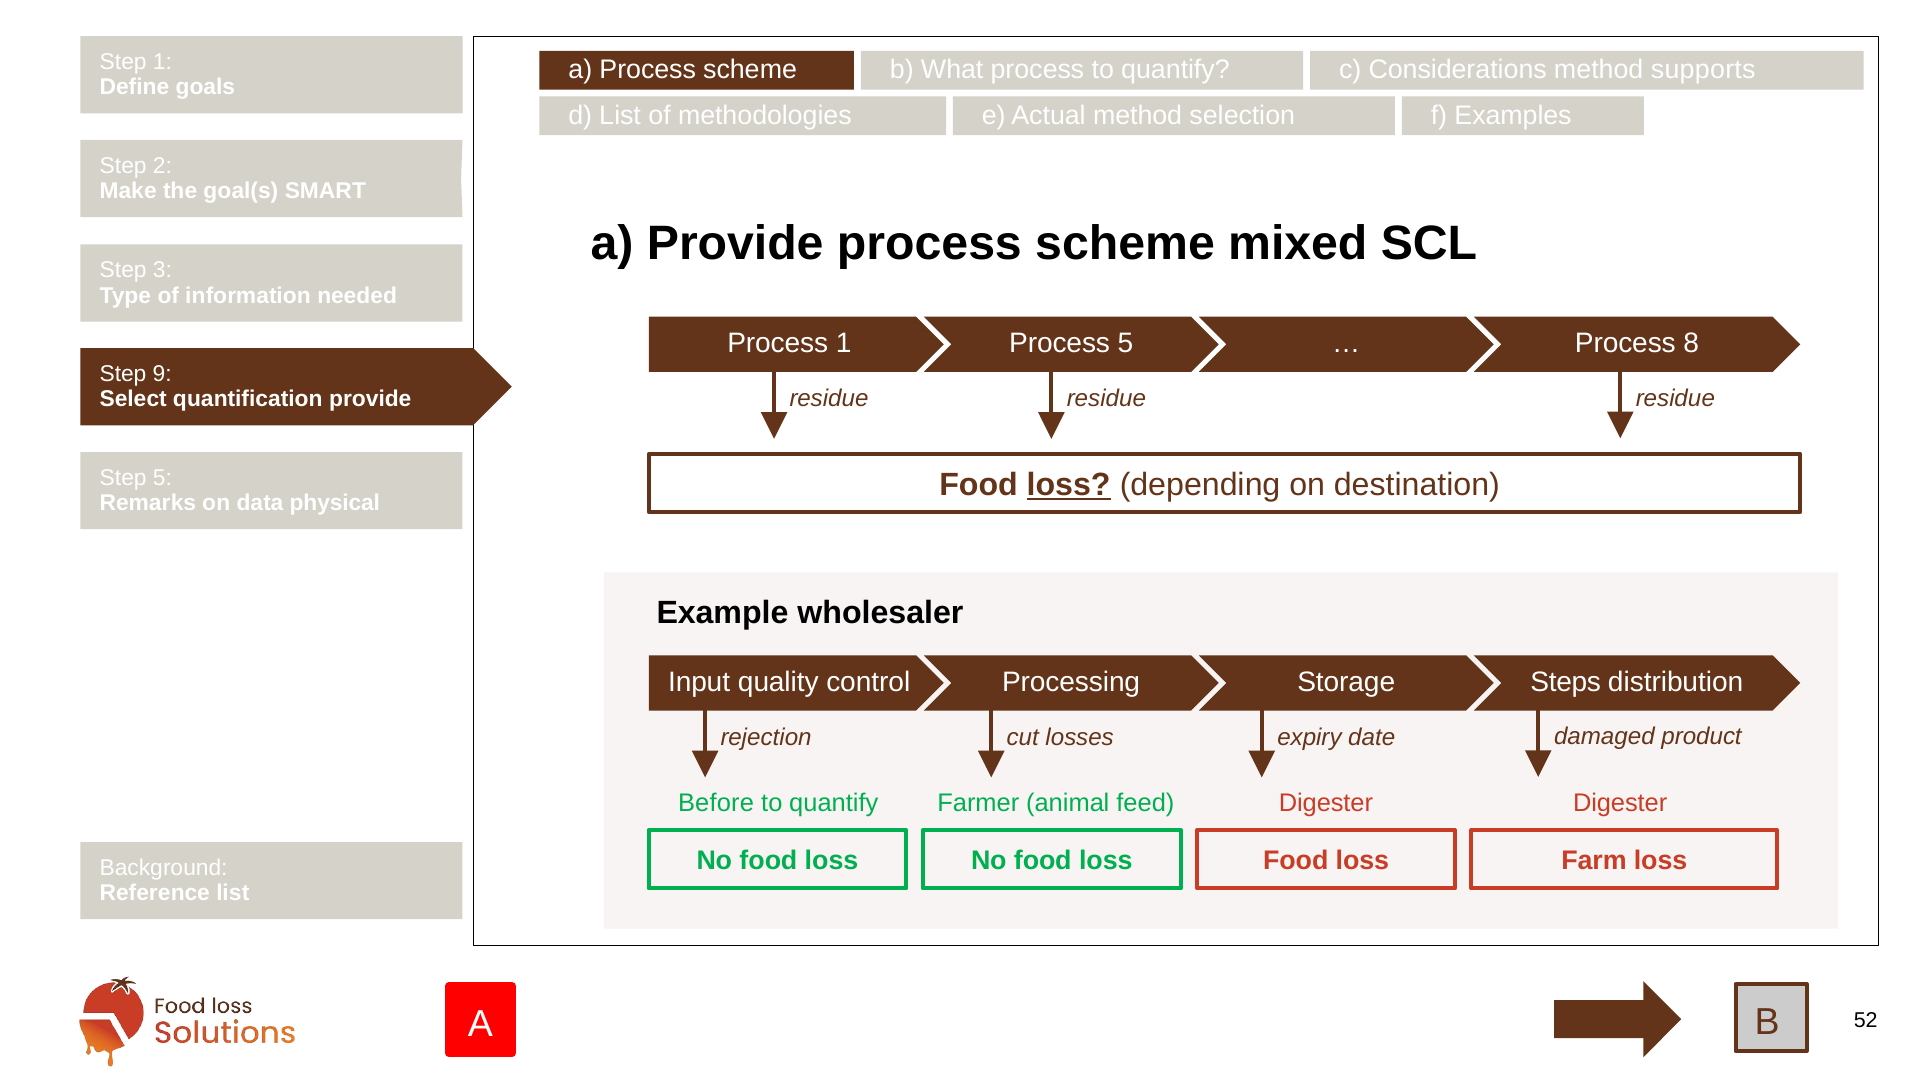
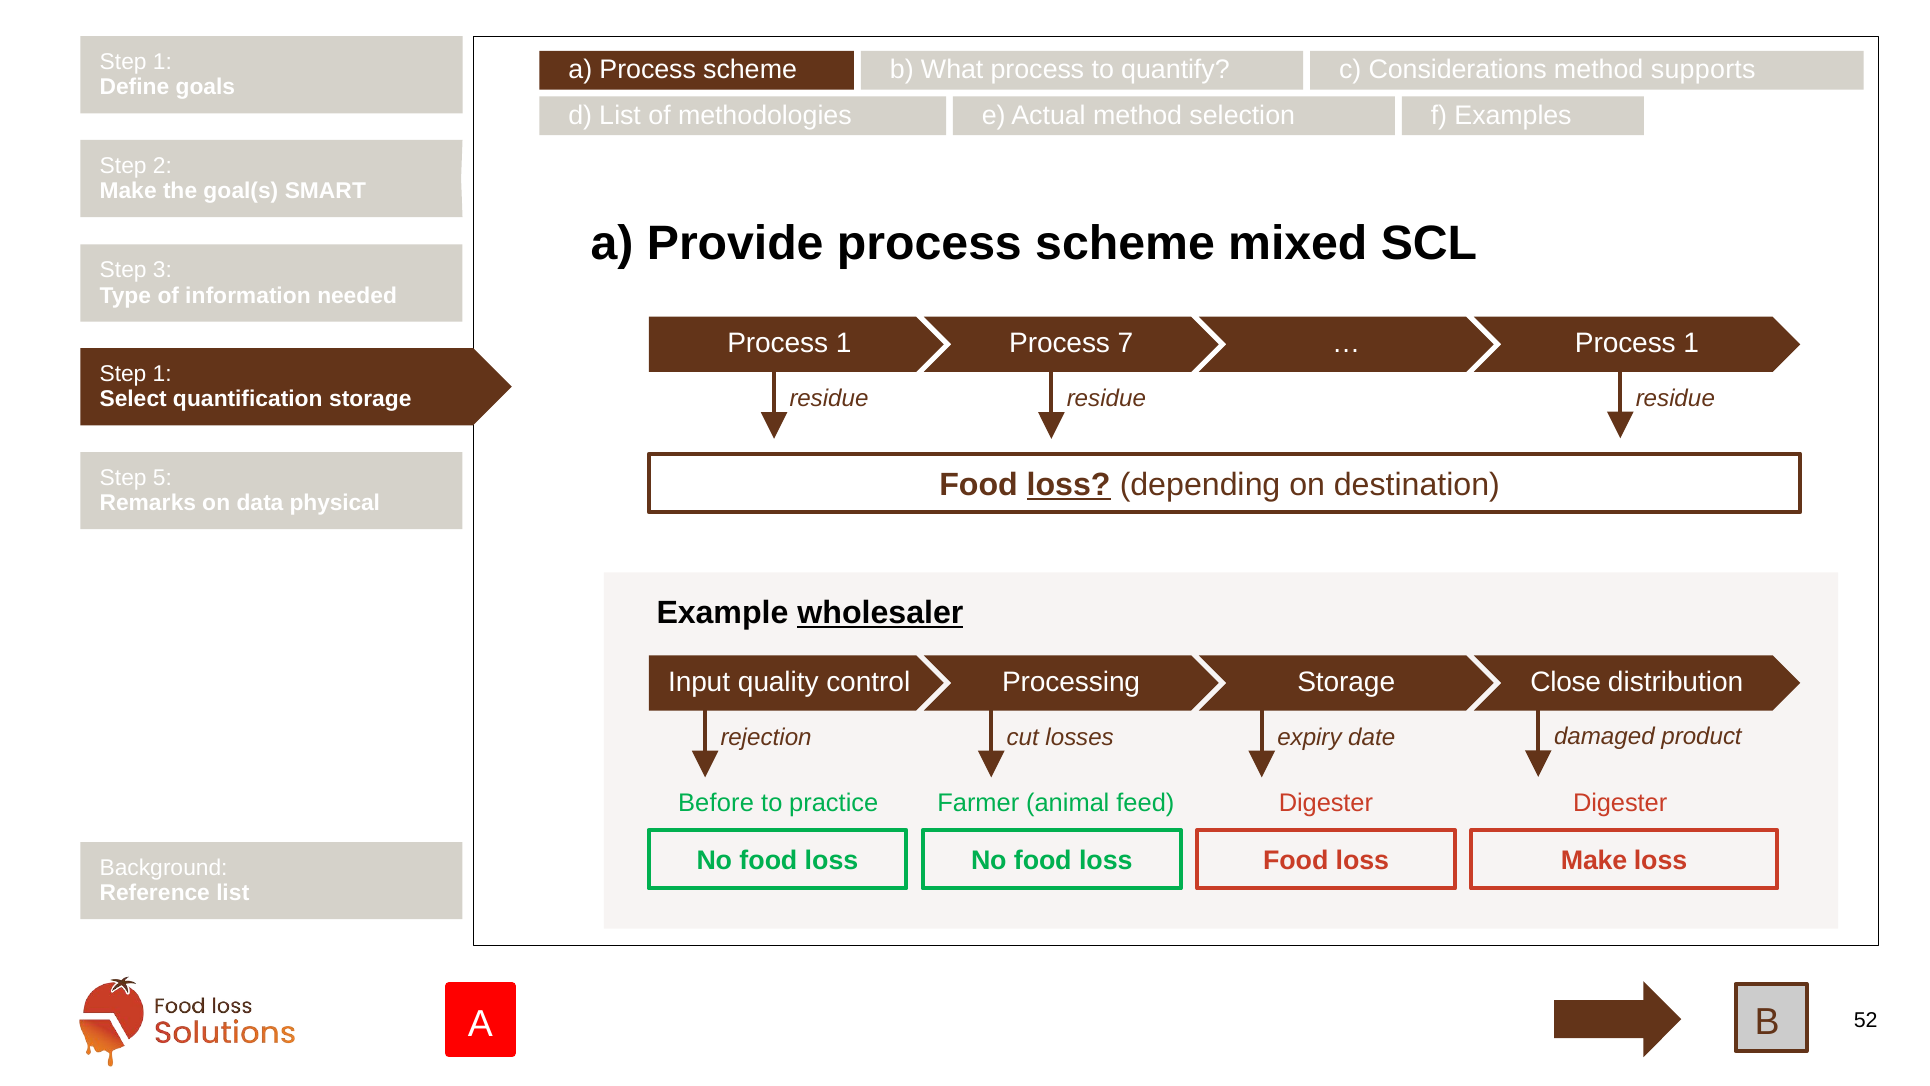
Process 5: 5 -> 7 (1125, 343)
8: 8 -> 1 (1691, 343)
9: 9 -> 1 (162, 374)
quantification provide: provide -> storage (370, 399)
wholesaler underline: none -> present (880, 613)
Steps: Steps -> Close (1566, 682)
quantify: quantify -> practice (834, 803)
loss Farm: Farm -> Make (1594, 861)
